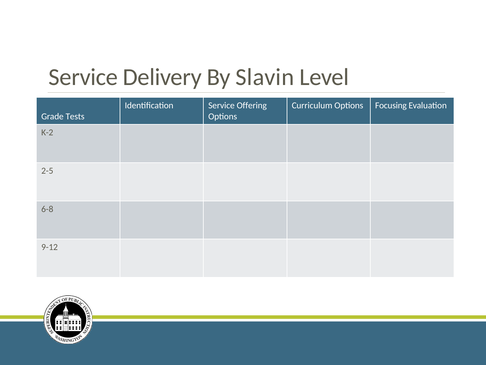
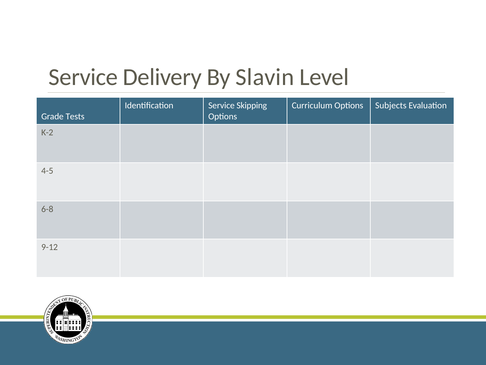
Offering: Offering -> Skipping (252, 105)
Focusing: Focusing -> Subjects (391, 105)
2-5: 2-5 -> 4-5 (47, 171)
